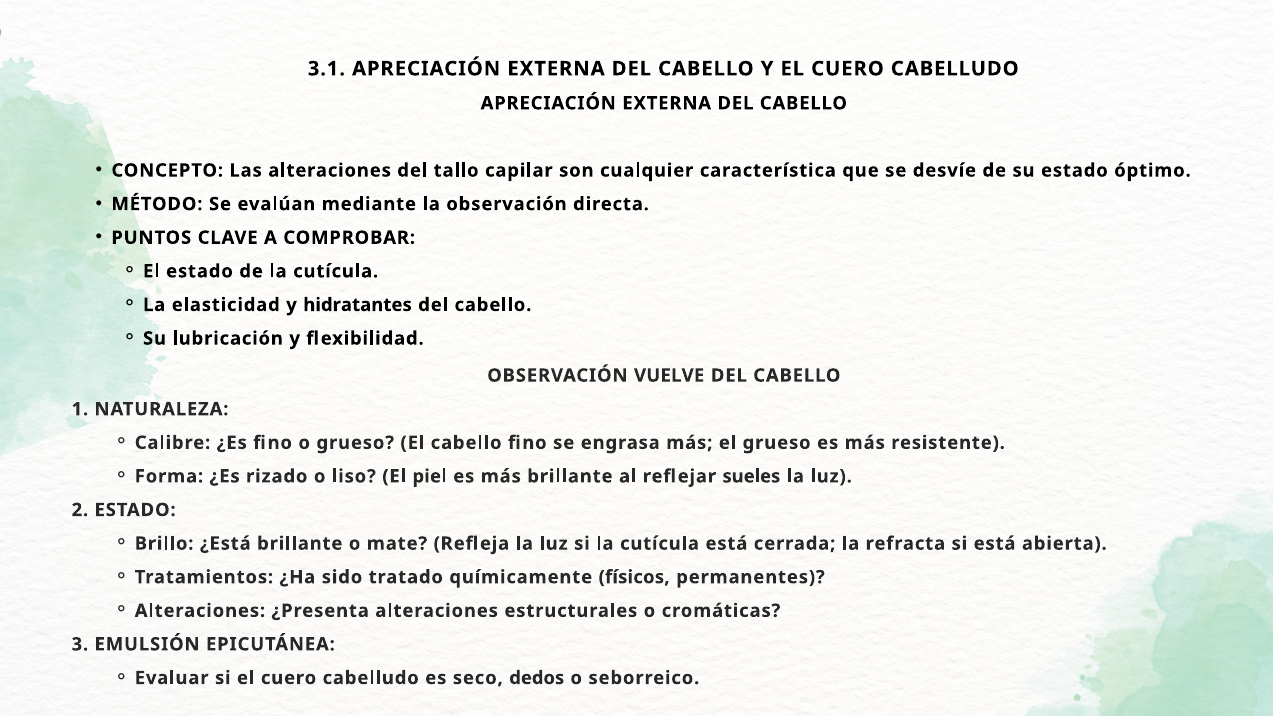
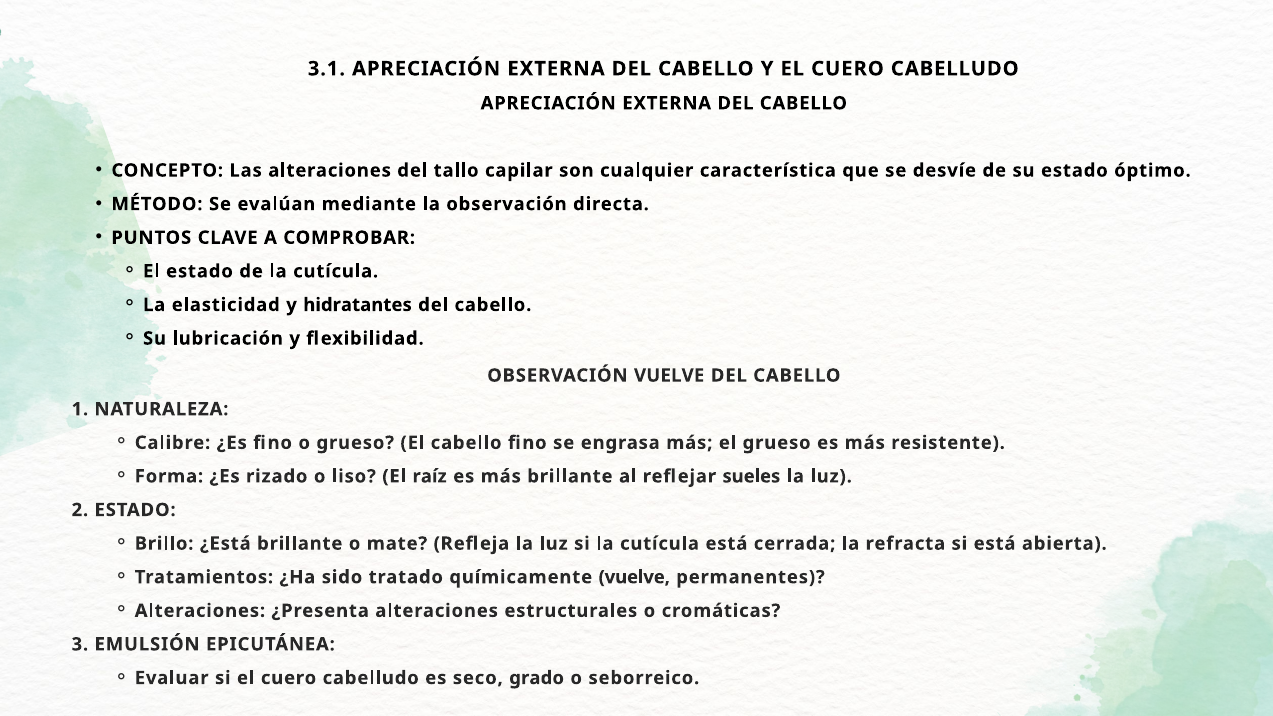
piel: piel -> raíz (430, 476)
químicamente físicos: físicos -> vuelve (634, 577)
dedos: dedos -> grado (537, 678)
